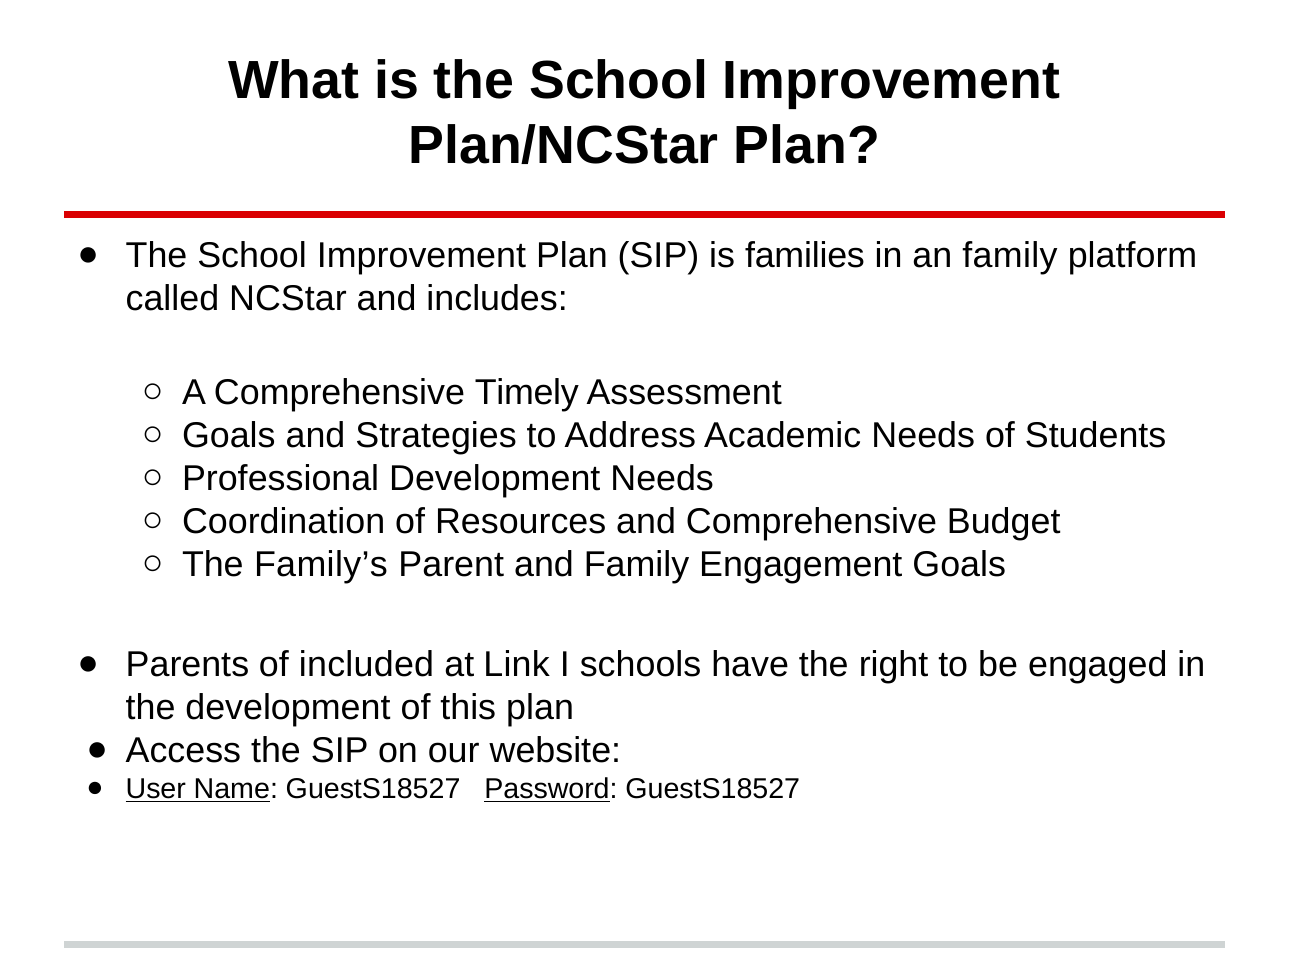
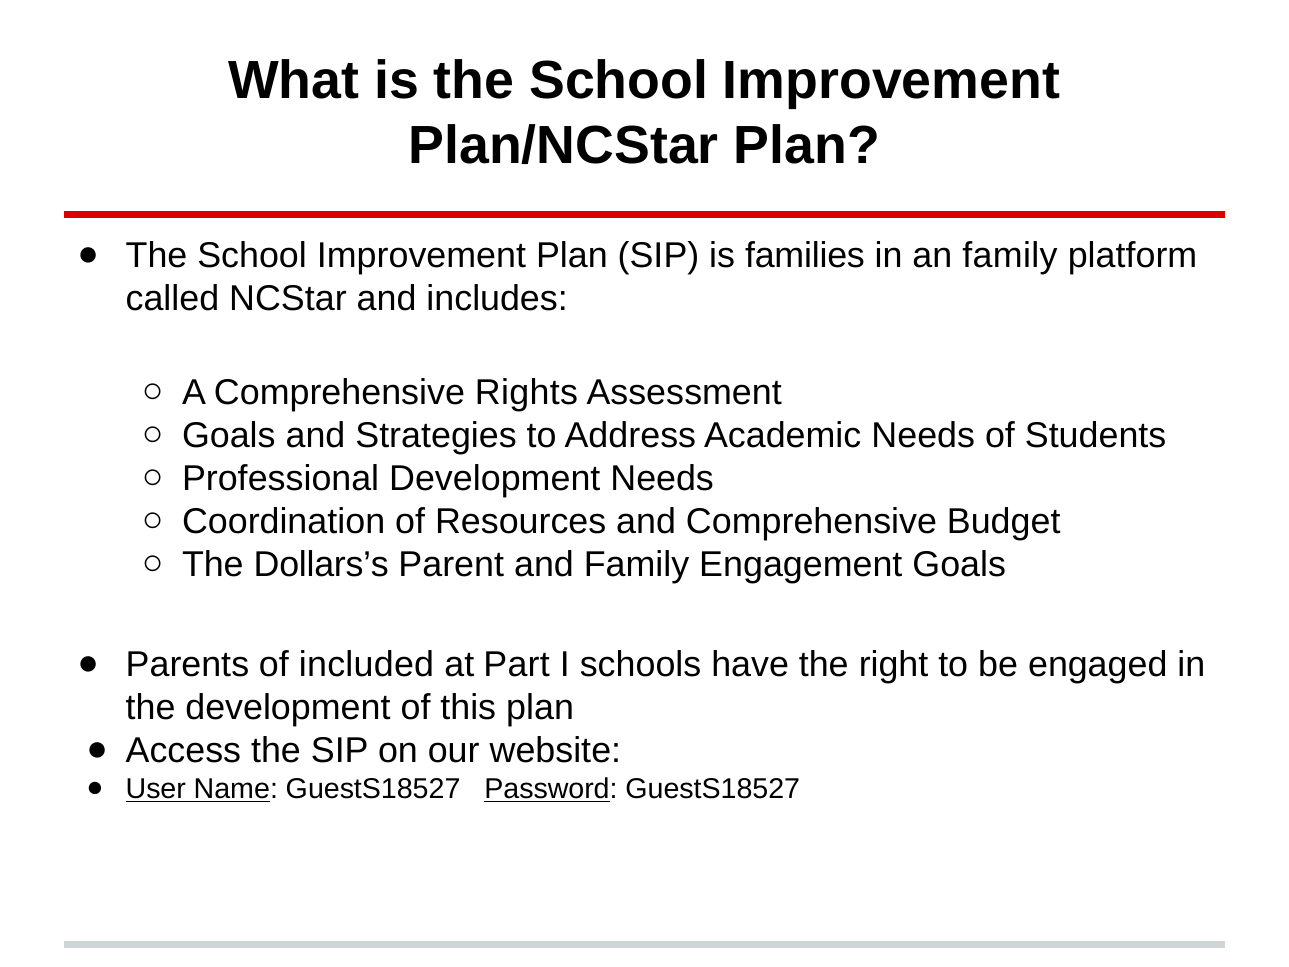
Timely: Timely -> Rights (526, 392)
Family’s: Family’s -> Dollars’s (321, 564)
Link: Link -> Part (517, 664)
